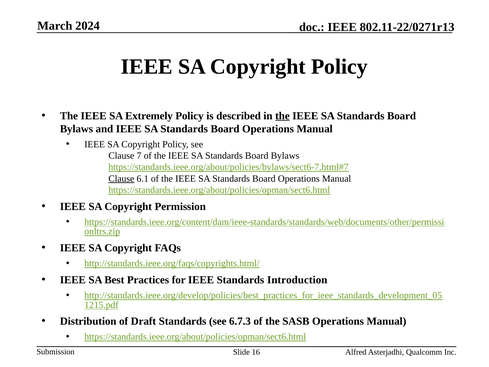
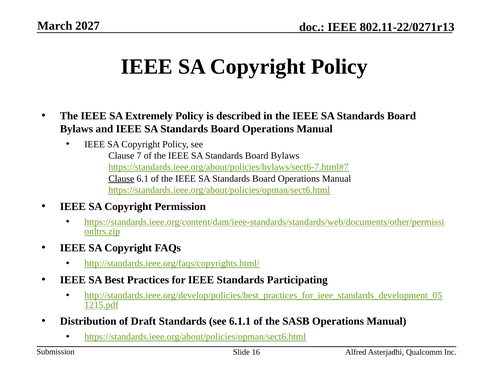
2024: 2024 -> 2027 (88, 26)
the underline: present -> none (282, 116)
Introduction: Introduction -> Participating (297, 280)
6.7.3: 6.7.3 -> 6.1.1 (240, 321)
